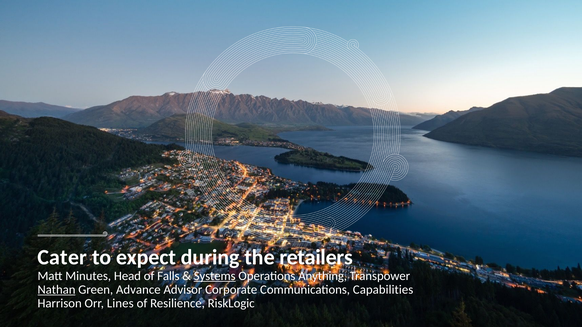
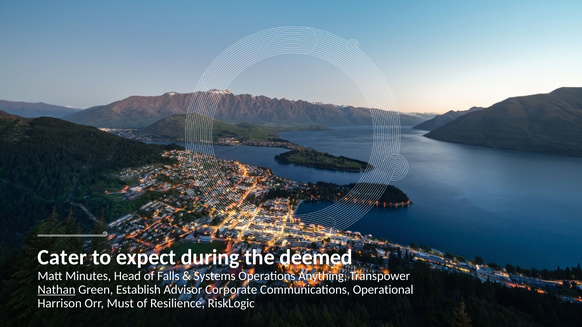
retailers: retailers -> deemed (316, 257)
Systems underline: present -> none (215, 276)
Advance: Advance -> Establish (138, 290)
Capabilities: Capabilities -> Operational (383, 290)
Lines: Lines -> Must (120, 304)
